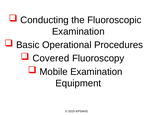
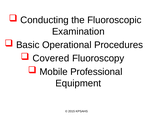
Mobile Examination: Examination -> Professional (96, 72)
